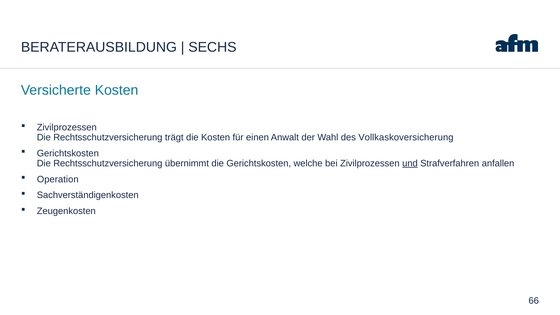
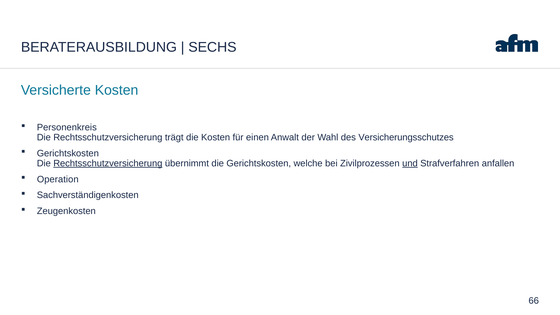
Zivilprozessen: Zivilprozessen -> Personenkreis (67, 127)
Vollkaskoversicherung: Vollkaskoversicherung -> Versicherungsschutzes (406, 137)
Rechtsschutzversicherung underline: none -> present (108, 163)
